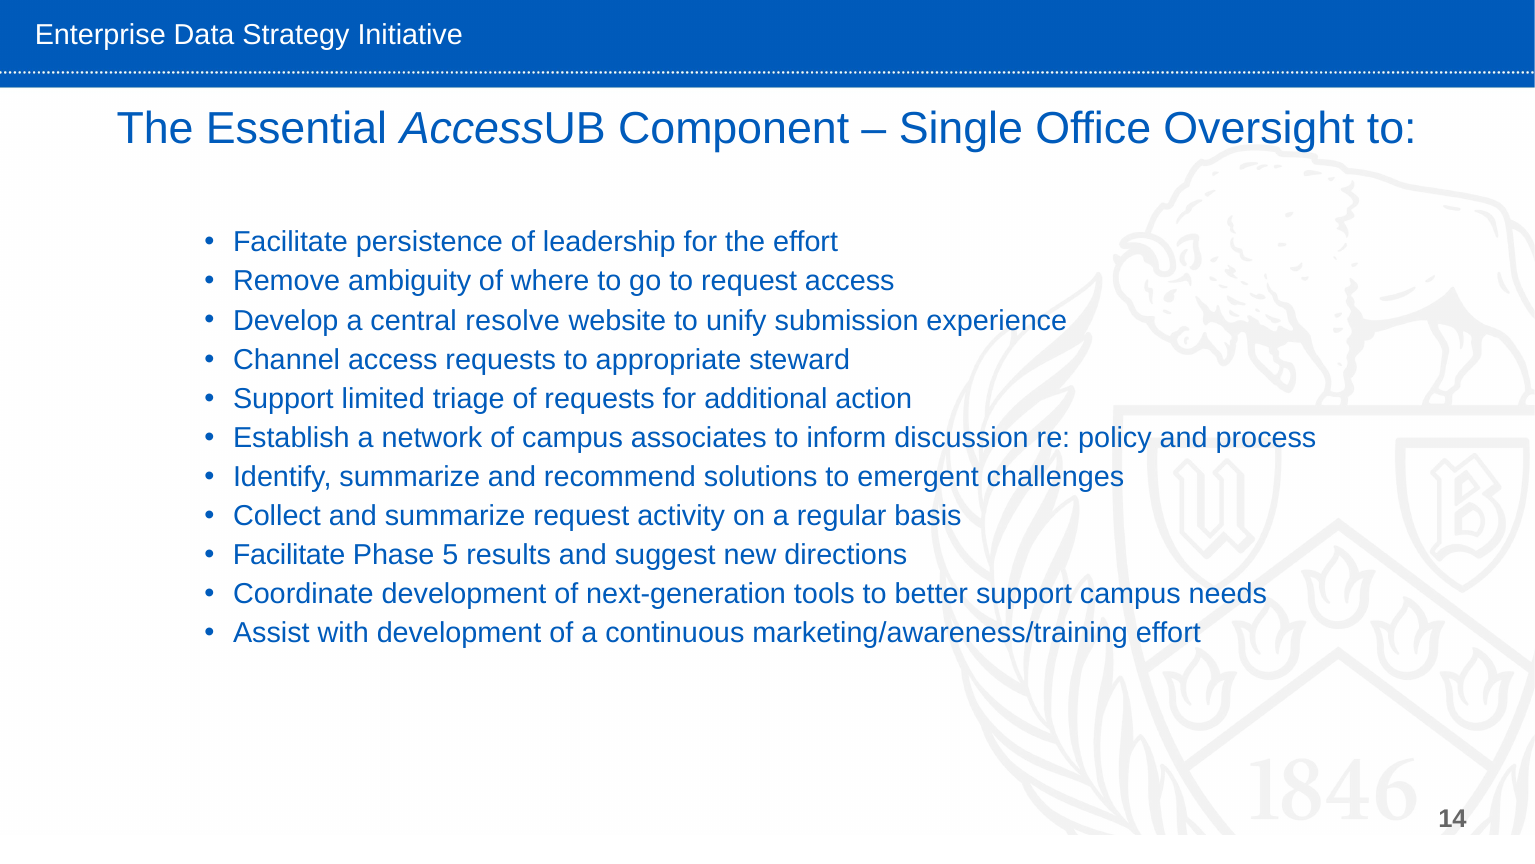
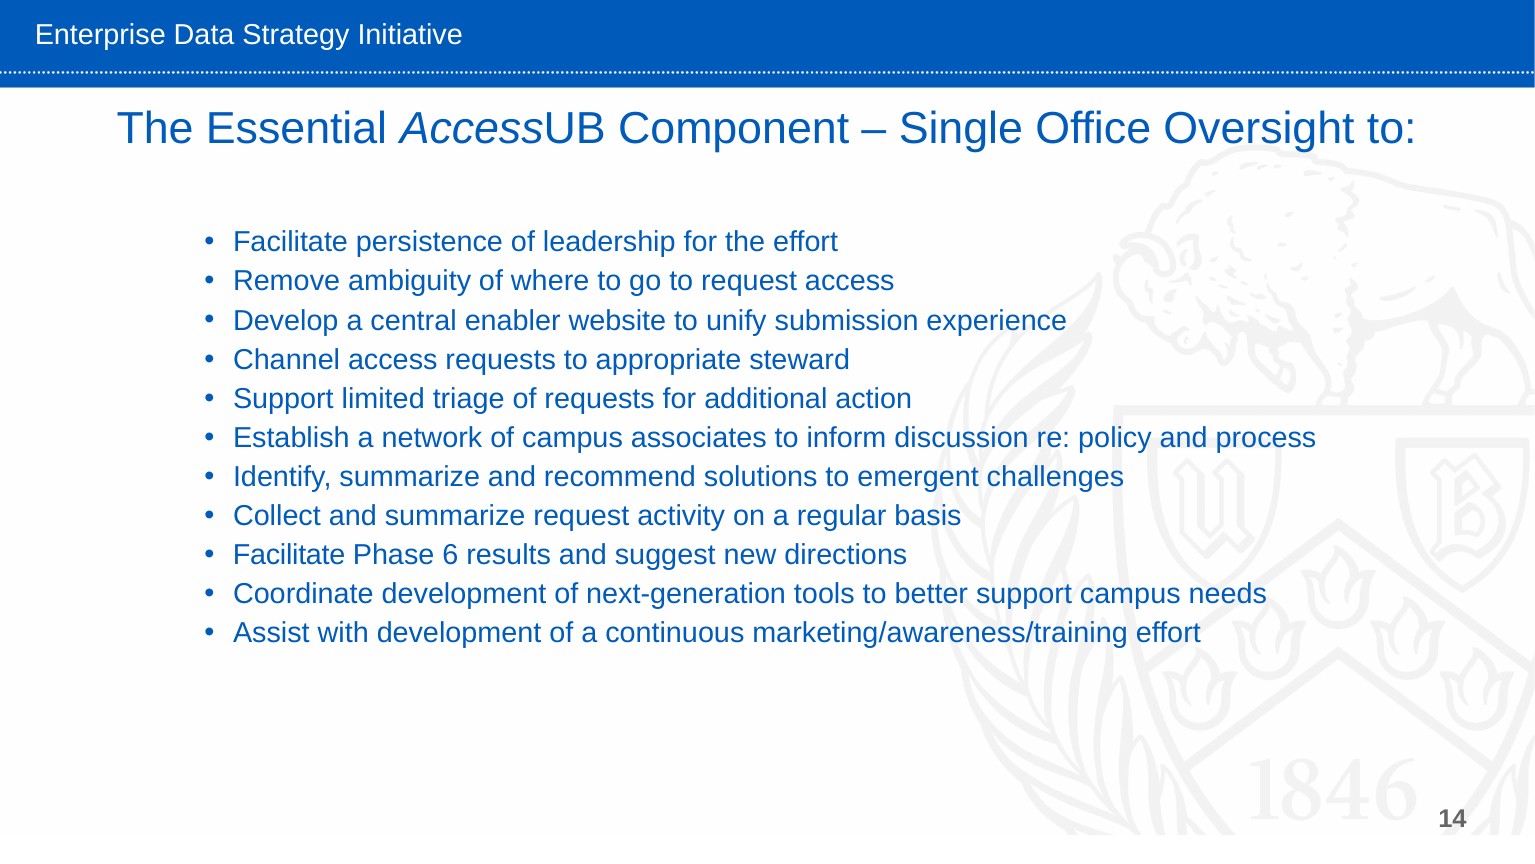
resolve: resolve -> enabler (513, 320)
5: 5 -> 6 (450, 555)
